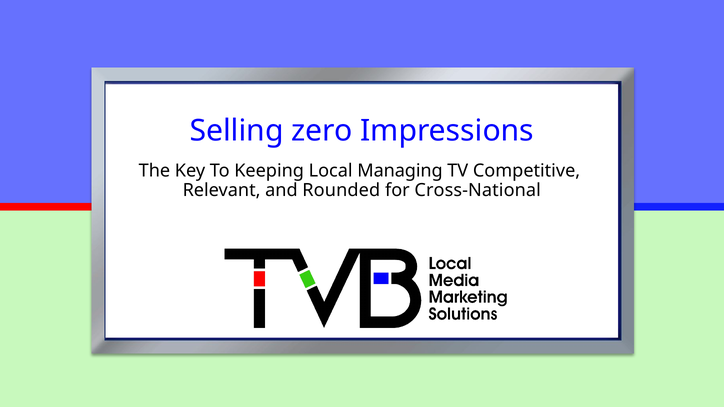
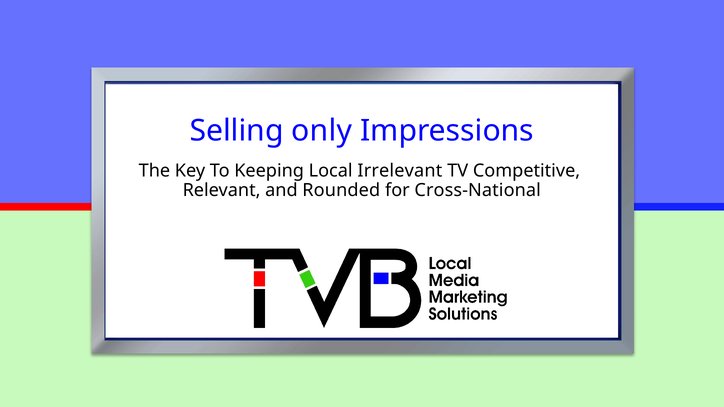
zero: zero -> only (322, 131)
Managing: Managing -> Irrelevant (400, 171)
